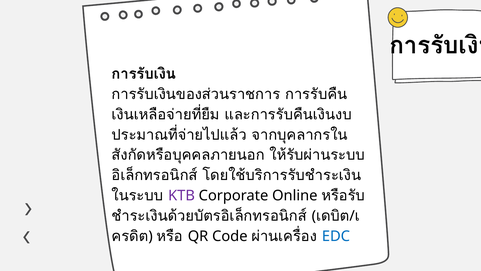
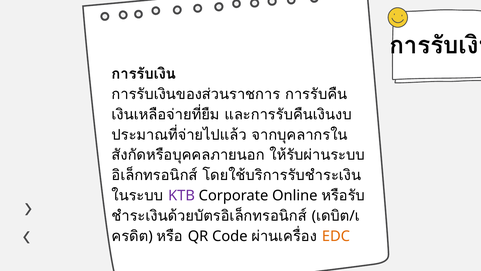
EDC colour: blue -> orange (336, 236)
